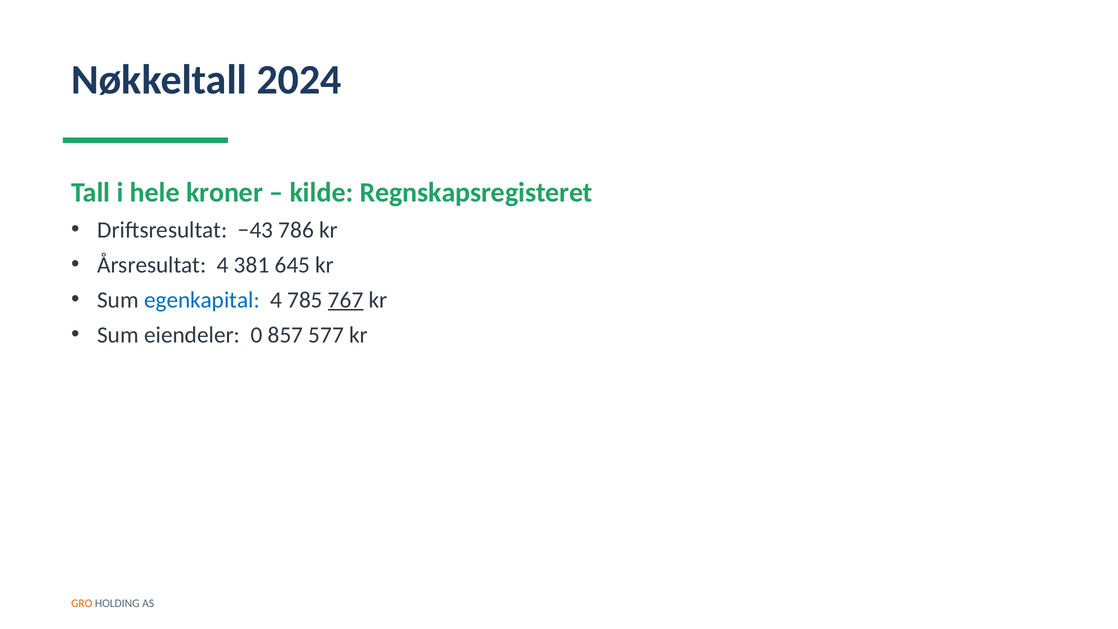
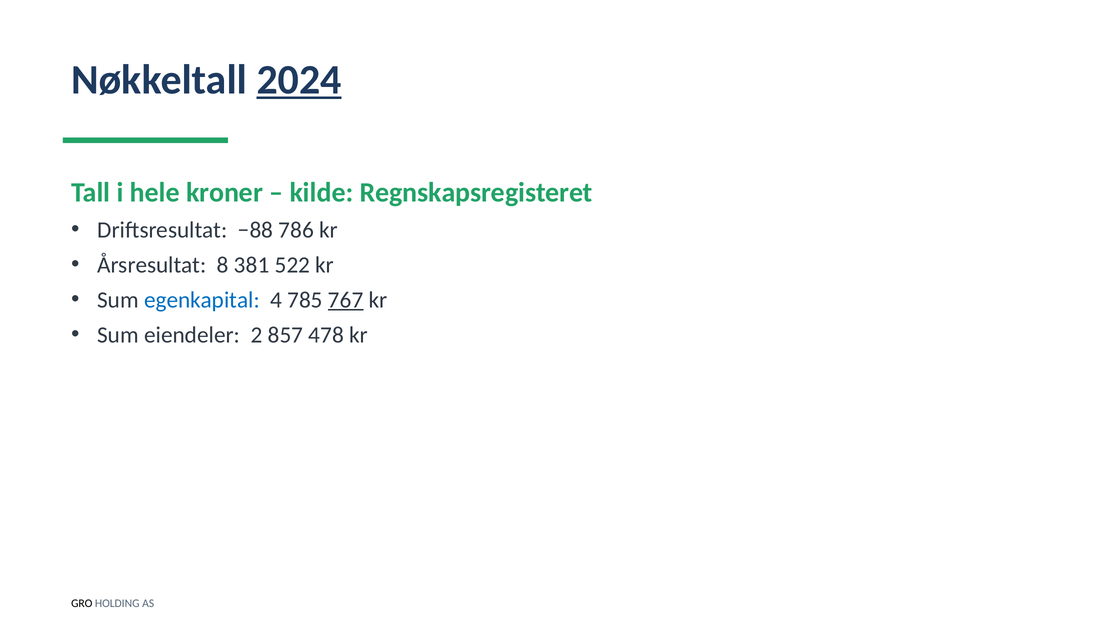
2024 underline: none -> present (299, 80)
−43: −43 -> −88 (256, 230)
Årsresultat 4: 4 -> 8 (223, 265)
645: 645 -> 522 (292, 265)
0: 0 -> 2 (257, 335)
577: 577 -> 478 (326, 335)
GRO colour: orange -> black (82, 603)
